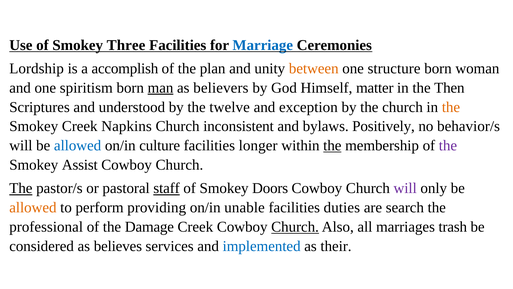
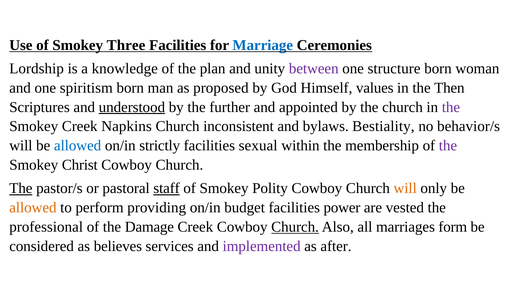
accomplish: accomplish -> knowledge (125, 68)
between colour: orange -> purple (314, 68)
man underline: present -> none (160, 88)
believers: believers -> proposed (221, 88)
matter: matter -> values (375, 88)
understood underline: none -> present (132, 107)
twelve: twelve -> further (230, 107)
exception: exception -> appointed (308, 107)
the colour: orange -> purple (451, 107)
Positively: Positively -> Bestiality (383, 126)
culture: culture -> strictly (160, 145)
longer: longer -> sexual (258, 145)
the underline: present -> none (332, 145)
Assist: Assist -> Christ (80, 165)
Doors: Doors -> Polity (270, 188)
will colour: purple -> orange (405, 188)
unable: unable -> budget (245, 207)
duties: duties -> power (342, 207)
search: search -> vested (405, 207)
trash: trash -> form (453, 227)
implemented colour: blue -> purple (262, 246)
their: their -> after (336, 246)
